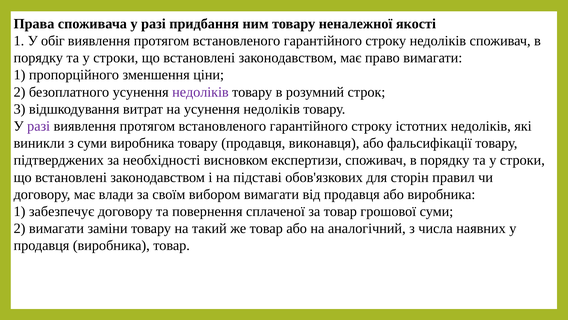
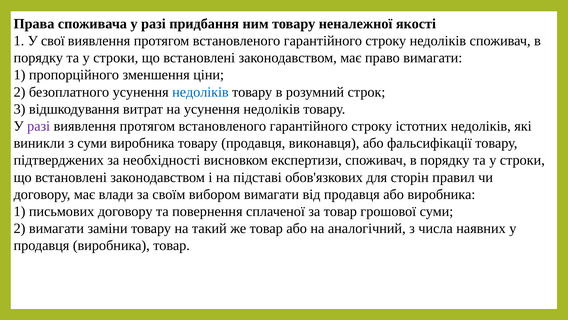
обіг: обіг -> свої (53, 41)
недоліків colour: purple -> blue (200, 92)
забезпечує: забезпечує -> письмових (62, 211)
